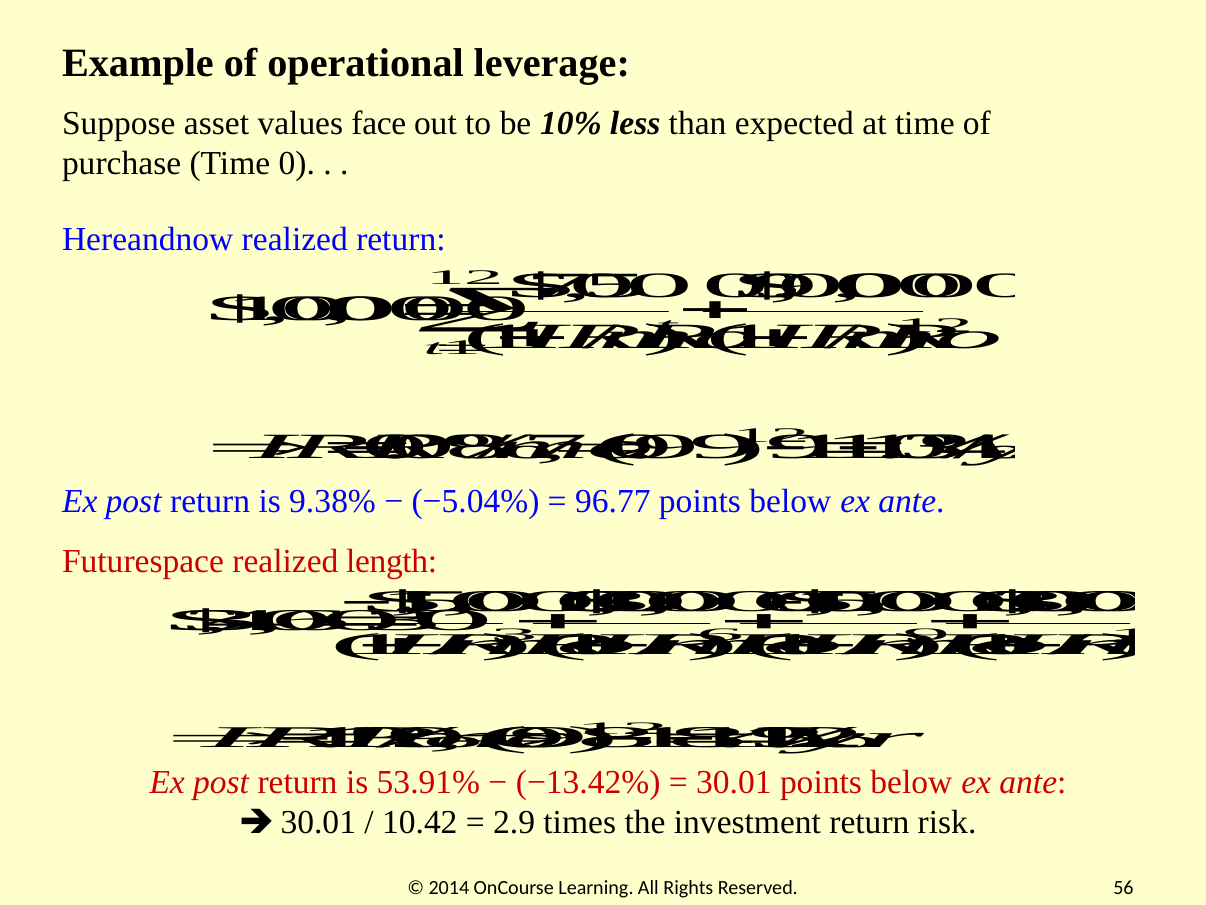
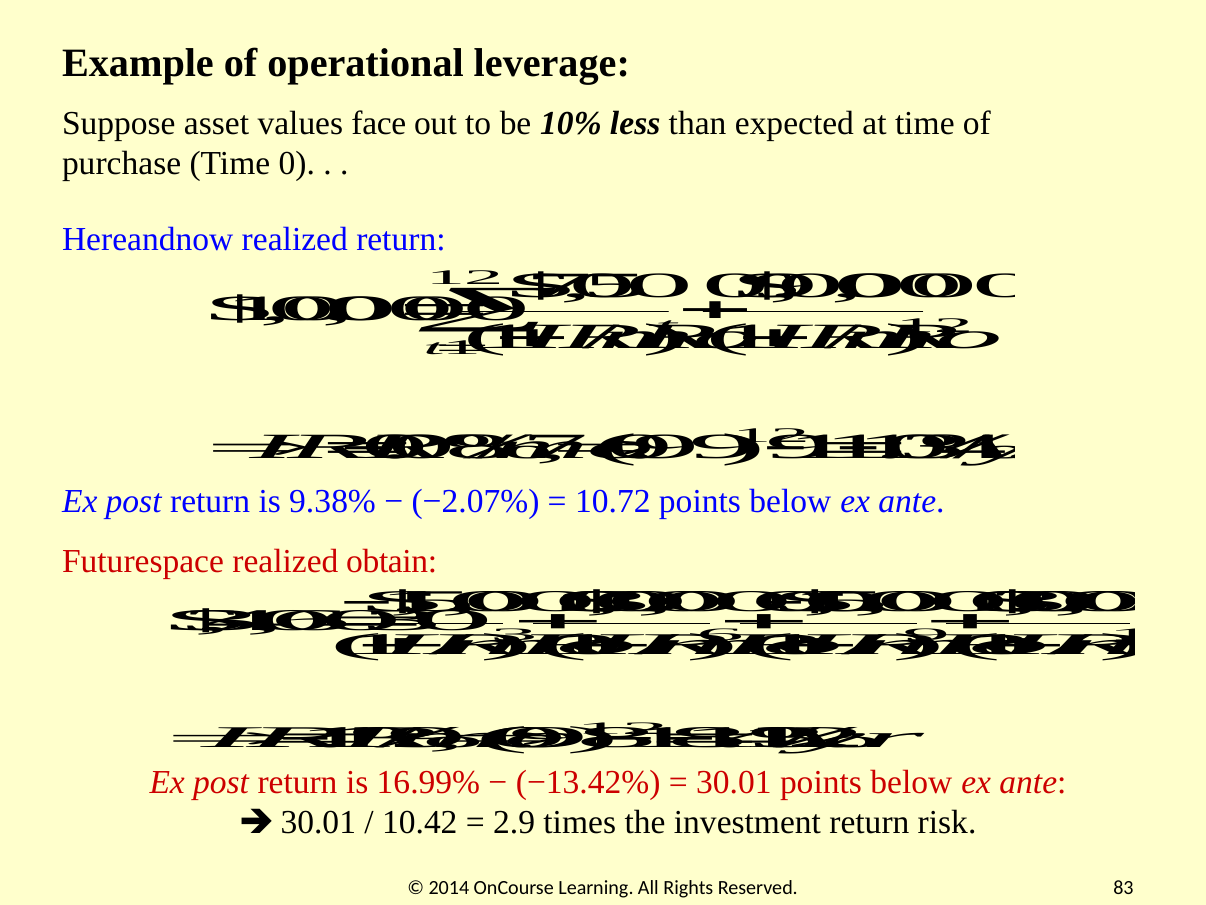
−5.04%: −5.04% -> −2.07% (476, 501)
96.77: 96.77 -> 10.72 (613, 501)
length: length -> obtain (392, 561)
53.91%: 53.91% -> 16.99% (428, 782)
56: 56 -> 83 (1123, 887)
